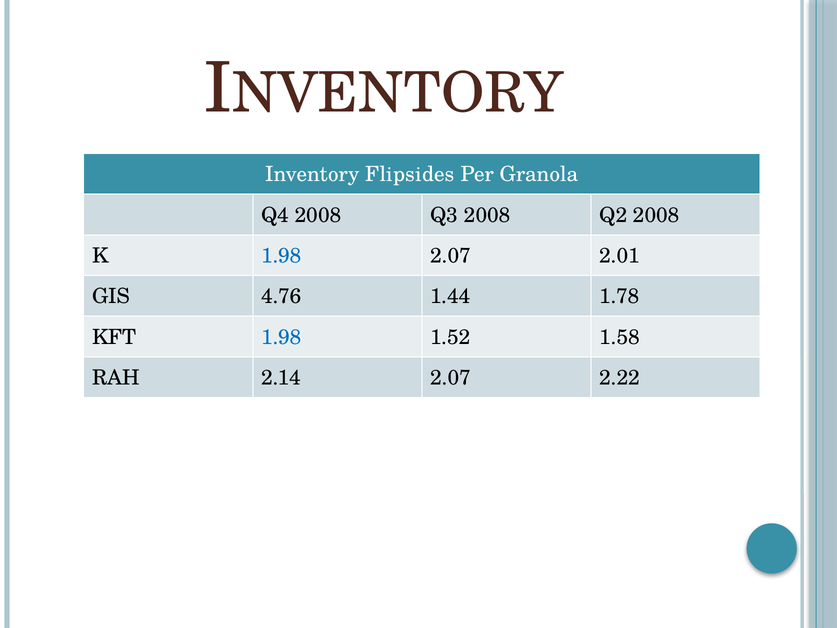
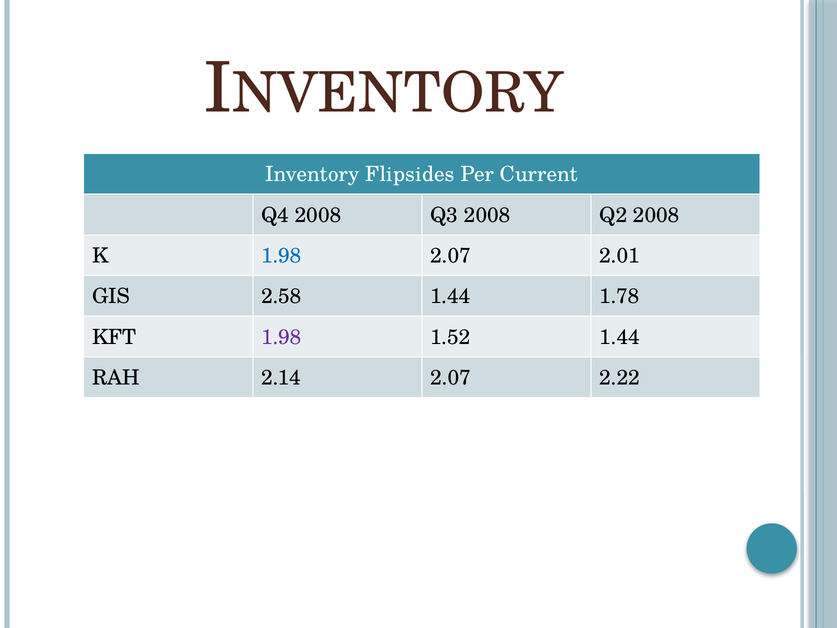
Granola: Granola -> Current (539, 174)
4.76: 4.76 -> 2.58 (281, 296)
1.98 colour: blue -> purple (281, 337)
1.52 1.58: 1.58 -> 1.44 (620, 337)
